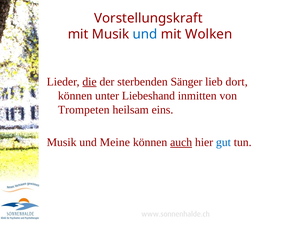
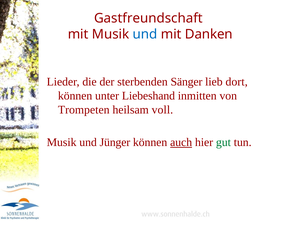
Vorstellungskraft: Vorstellungskraft -> Gastfreundschaft (148, 18)
Wolken: Wolken -> Danken (209, 34)
die underline: present -> none (90, 82)
eins: eins -> voll (162, 110)
Meine: Meine -> Jünger (115, 142)
gut colour: blue -> green (223, 142)
